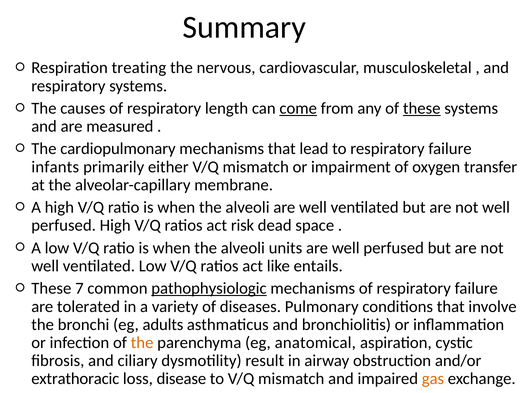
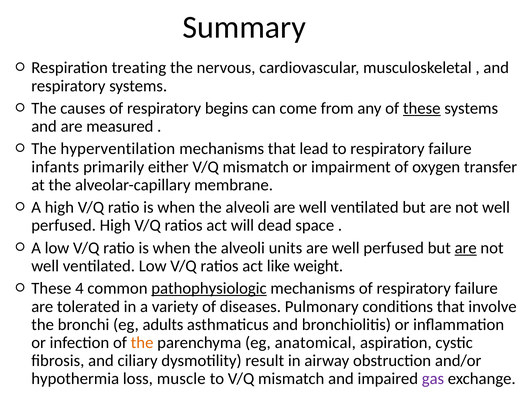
length: length -> begins (227, 108)
come underline: present -> none (298, 108)
cardiopulmonary: cardiopulmonary -> hyperventilation (118, 149)
risk: risk -> will (242, 225)
are underline: none -> present (466, 248)
entails: entails -> weight (318, 266)
7: 7 -> 4 (79, 288)
extrathoracic: extrathoracic -> hypothermia (75, 379)
disease: disease -> muscle (181, 379)
gas colour: orange -> purple (433, 379)
